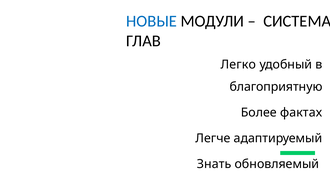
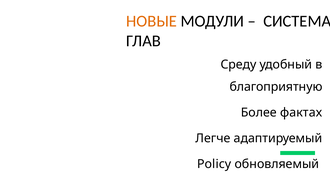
НОВЫЕ colour: blue -> orange (152, 21)
Легко: Легко -> Среду (238, 64)
Знать: Знать -> Policy (214, 164)
